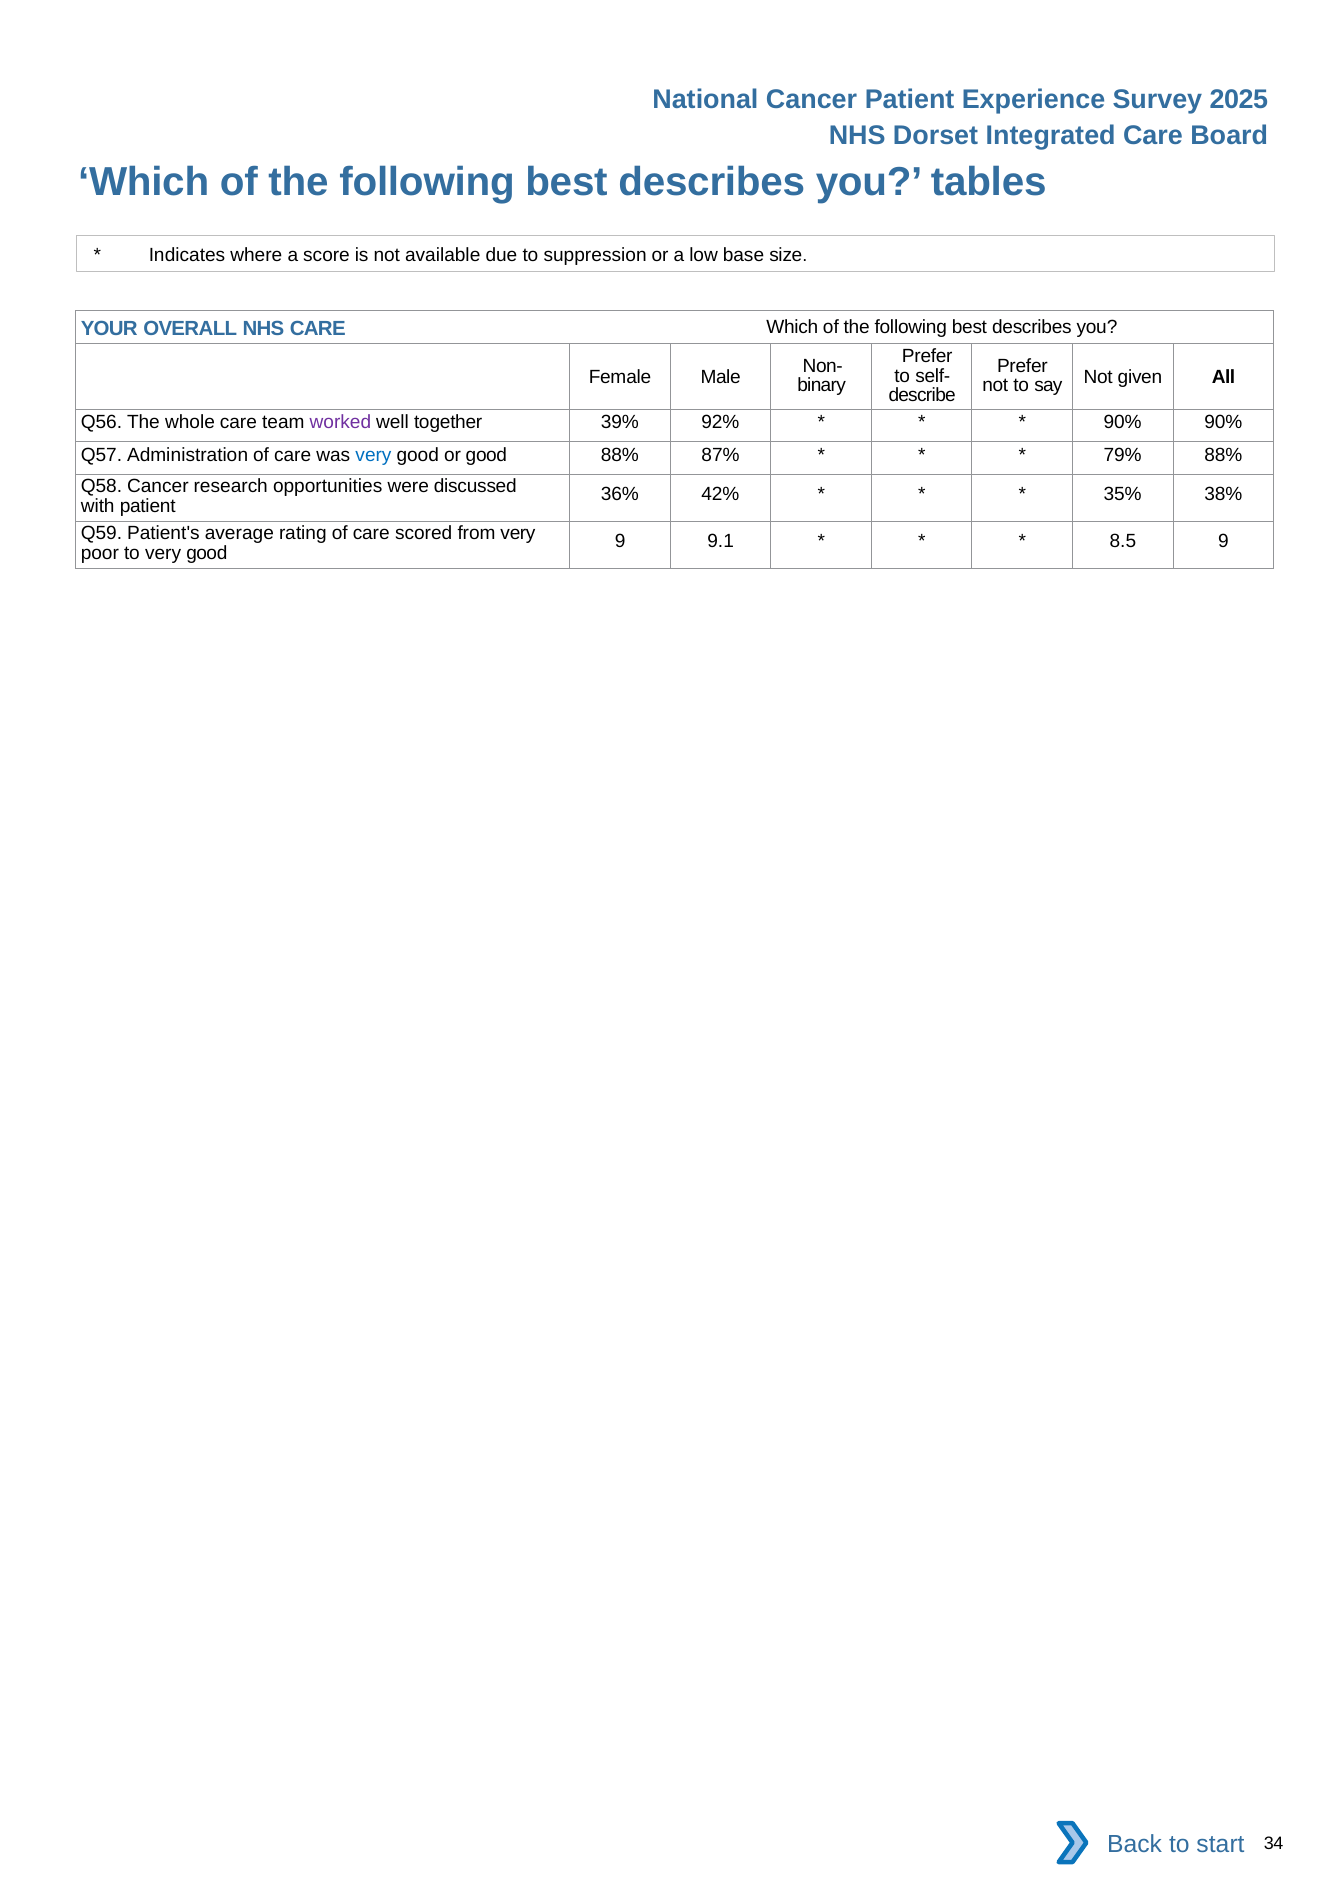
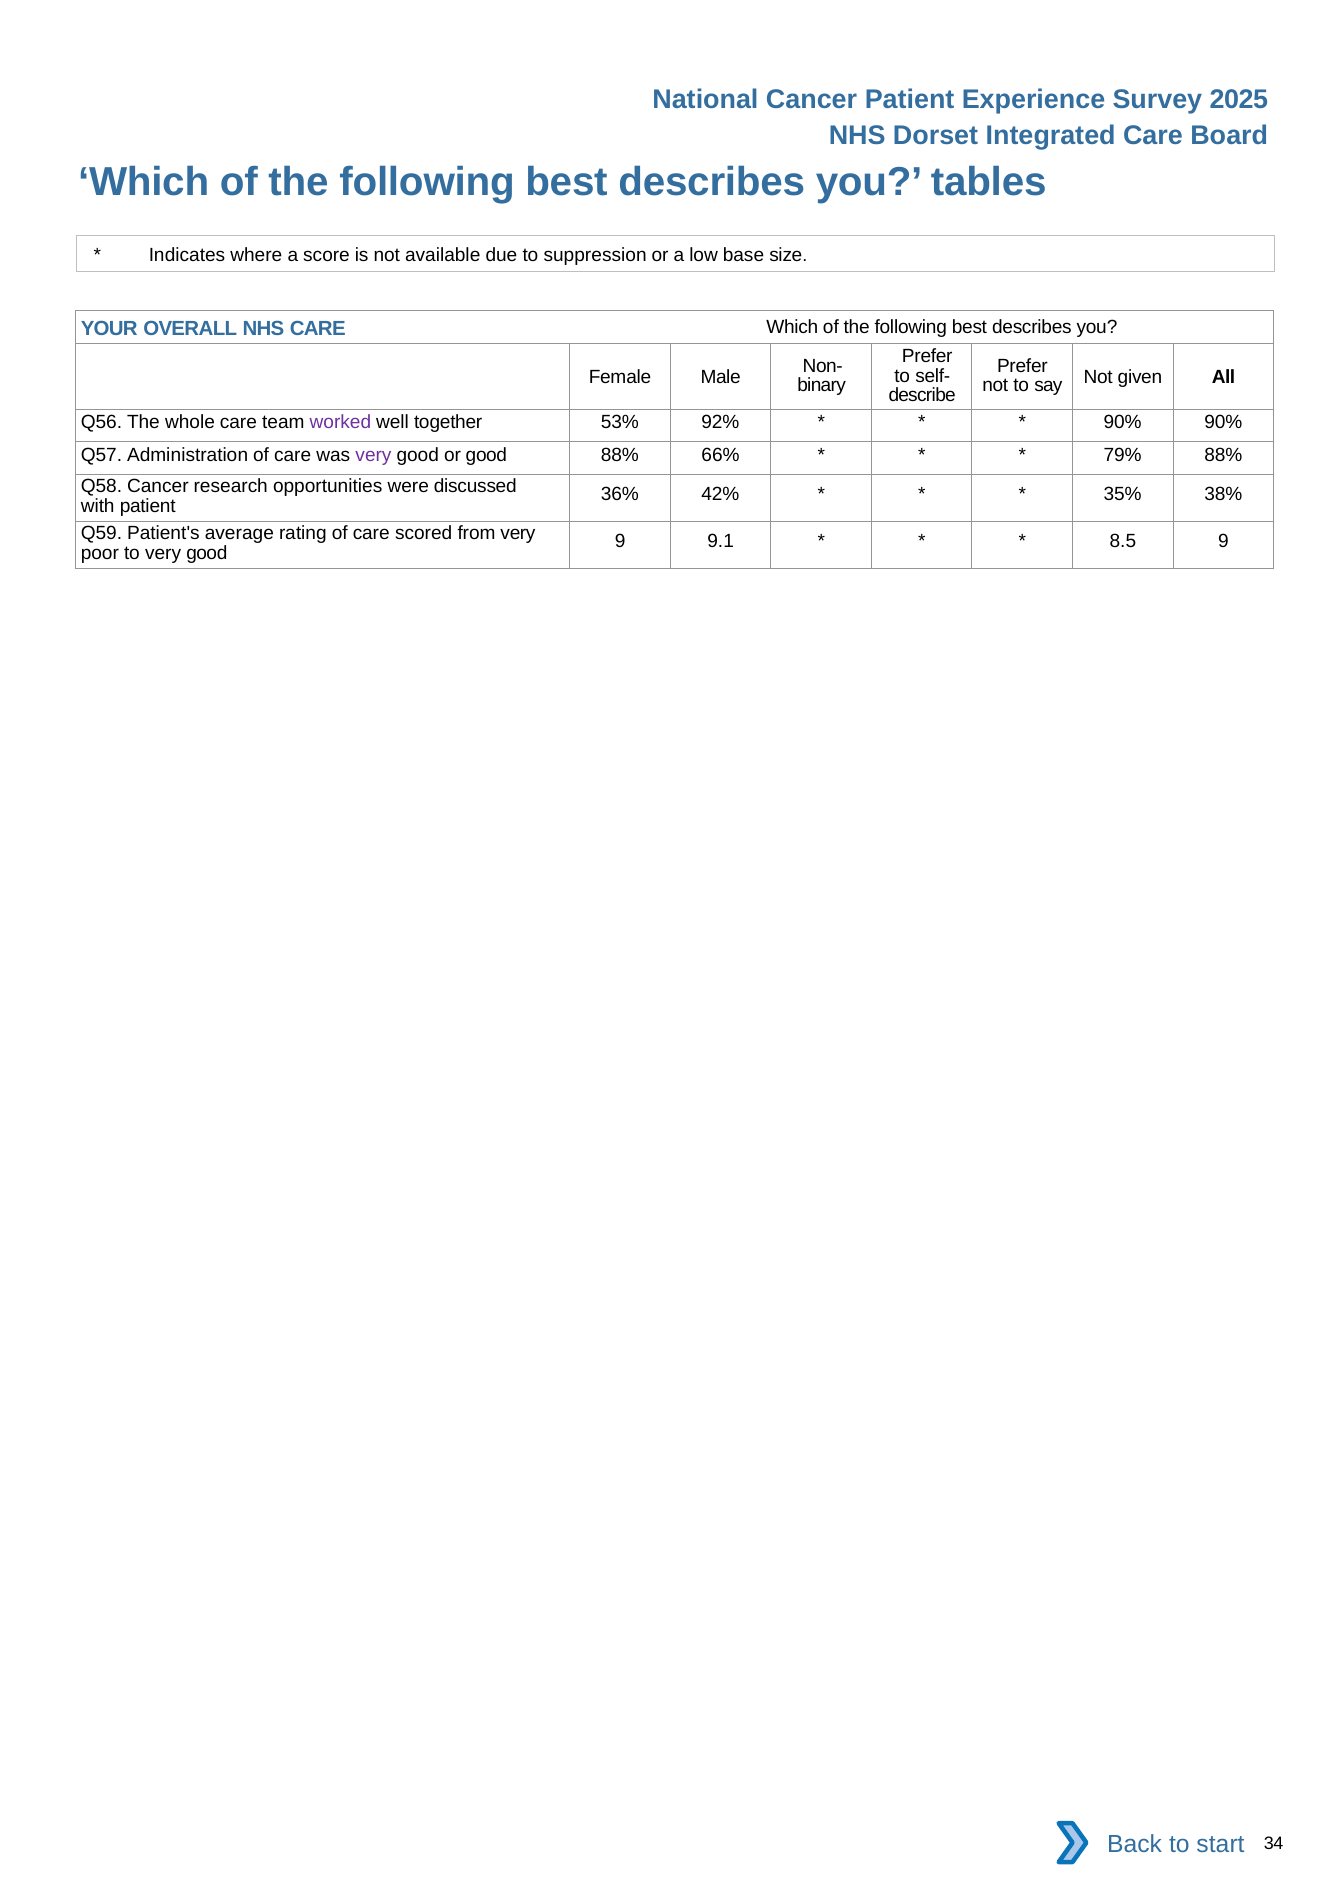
39%: 39% -> 53% (620, 422)
very colour: blue -> purple (373, 455)
87%: 87% -> 66% (721, 455)
